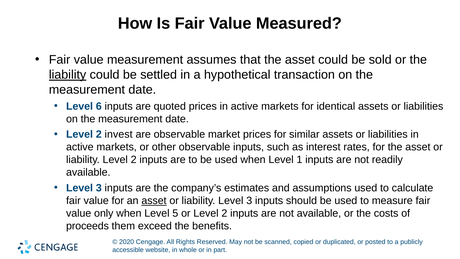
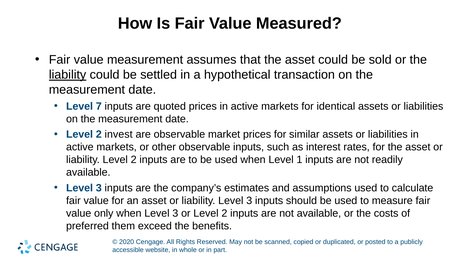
6: 6 -> 7 (99, 106)
asset underline: present -> none (154, 200)
when Level 5: 5 -> 3 (175, 213)
proceeds: proceeds -> preferred (87, 226)
